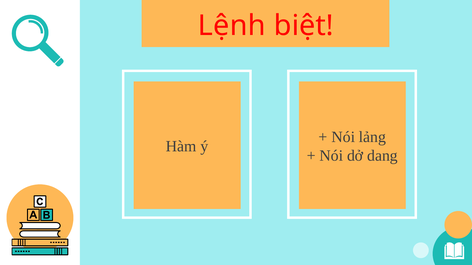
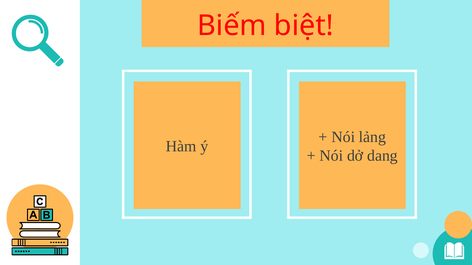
Lệnh: Lệnh -> Biếm (232, 26)
